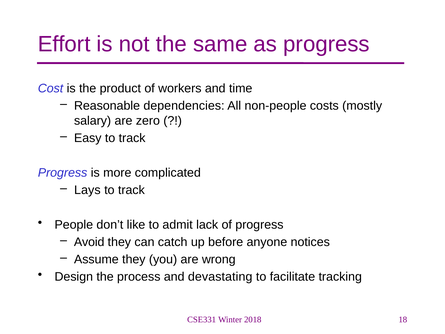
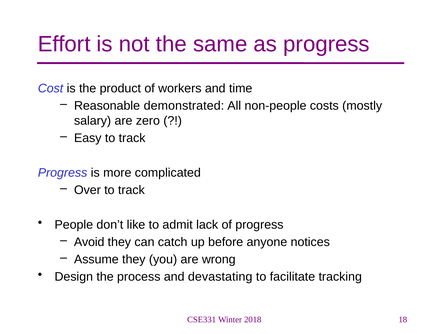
dependencies: dependencies -> demonstrated (184, 106)
Lays: Lays -> Over (87, 190)
